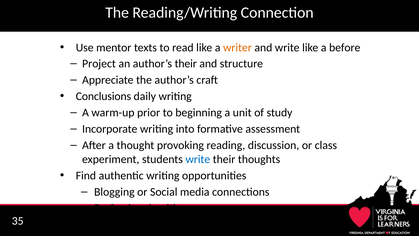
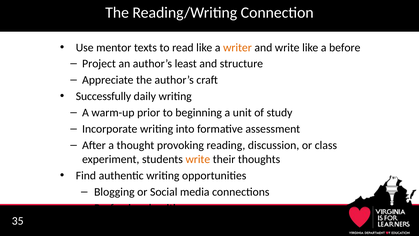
author’s their: their -> least (186, 64)
Conclusions: Conclusions -> Successfully (103, 96)
write colour: blue -> orange (198, 159)
